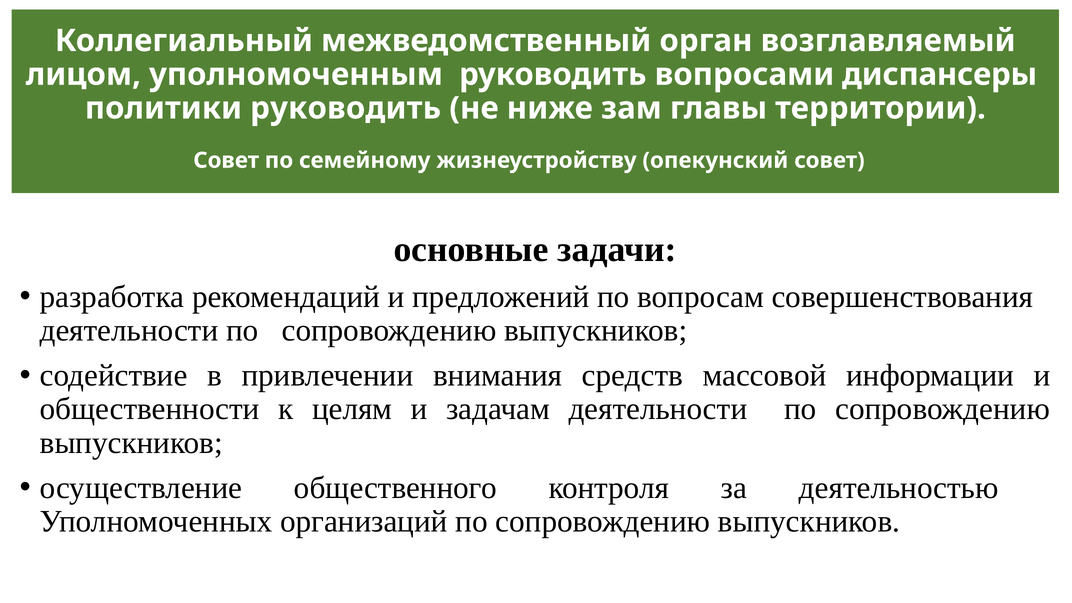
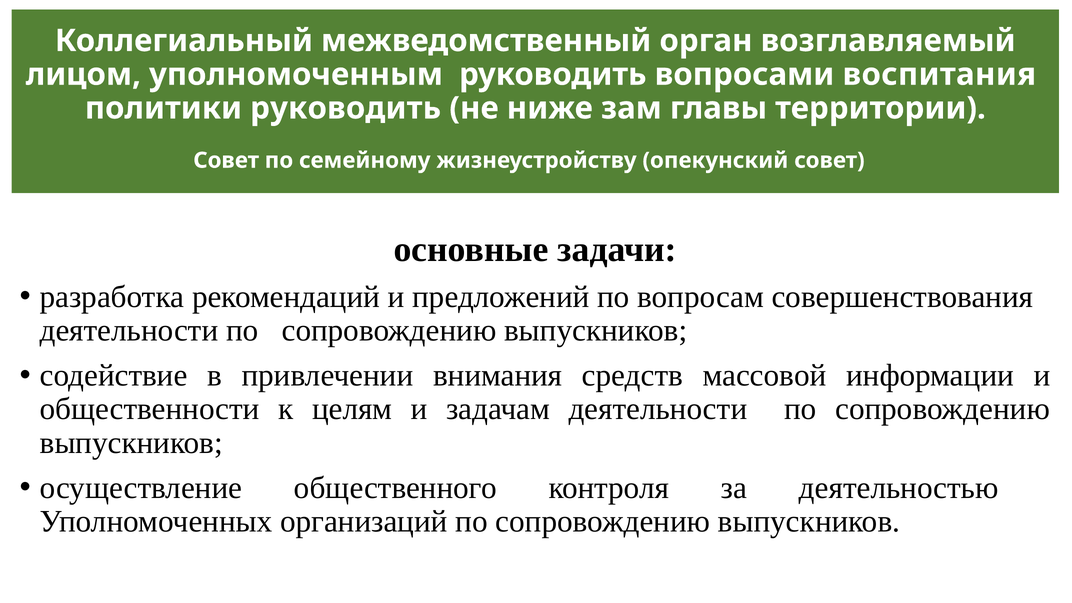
диспансеры: диспансеры -> воспитания (939, 74)
